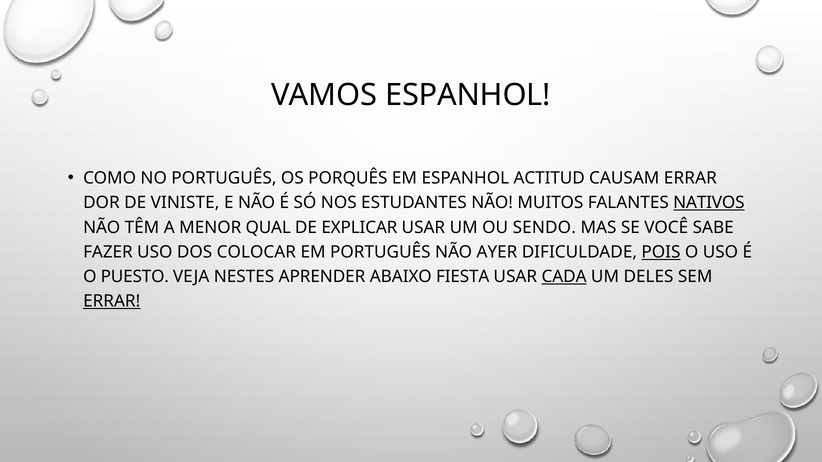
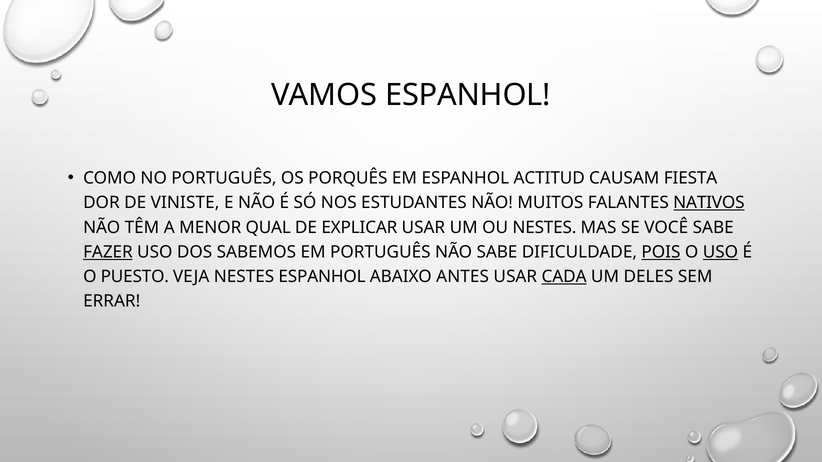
CAUSAM ERRAR: ERRAR -> FIESTA (691, 178)
OU SENDO: SENDO -> NESTES (544, 228)
FAZER underline: none -> present (108, 252)
COLOCAR: COLOCAR -> SABEMOS (256, 252)
NÃO AYER: AYER -> SABE (497, 252)
USO underline: none -> present (720, 252)
NESTES APRENDER: APRENDER -> ESPANHOL (322, 277)
FIESTA: FIESTA -> ANTES (463, 277)
ERRAR underline: present -> none (112, 302)
